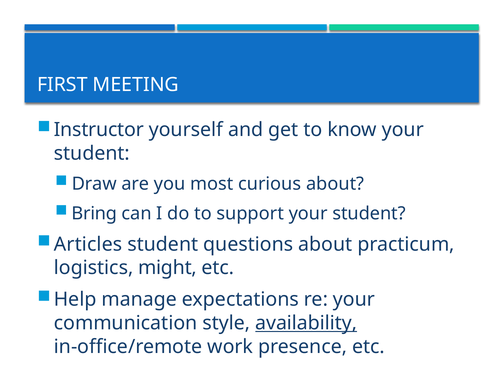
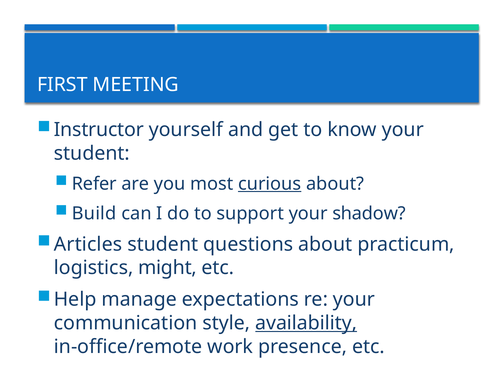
Draw: Draw -> Refer (94, 184)
curious underline: none -> present (270, 184)
Bring: Bring -> Build (94, 213)
support your student: student -> shadow (369, 213)
